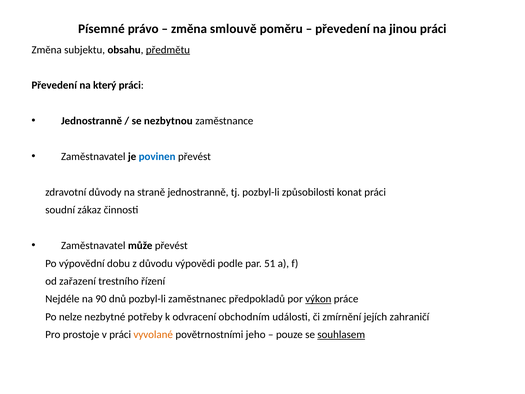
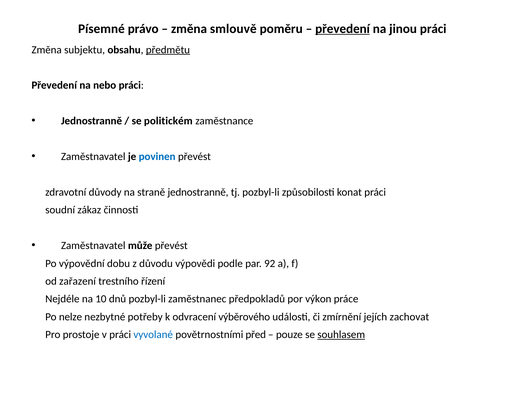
převedení underline: none -> present (343, 29)
který: který -> nebo (105, 85)
nezbytnou: nezbytnou -> politickém (168, 121)
51: 51 -> 92 (270, 263)
90: 90 -> 10 (101, 299)
výkon underline: present -> none (318, 299)
obchodním: obchodním -> výběrového (244, 317)
zahraničí: zahraničí -> zachovat (409, 317)
vyvolané colour: orange -> blue (153, 334)
jeho: jeho -> před (256, 334)
